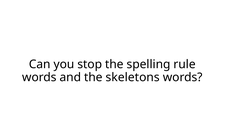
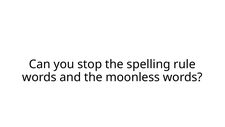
skeletons: skeletons -> moonless (133, 77)
